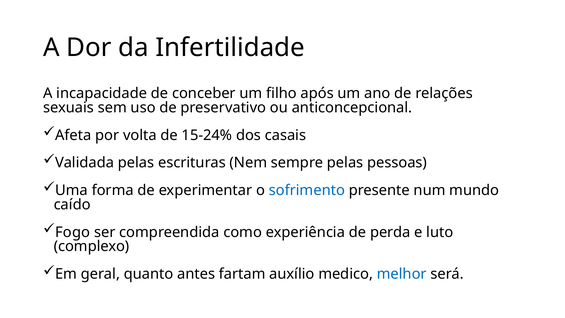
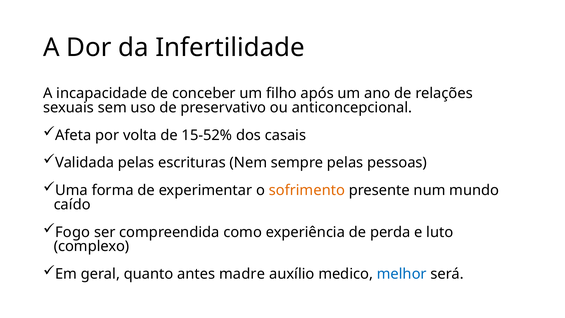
15-24%: 15-24% -> 15-52% (207, 135)
sofrimento colour: blue -> orange (307, 190)
fartam: fartam -> madre (242, 274)
